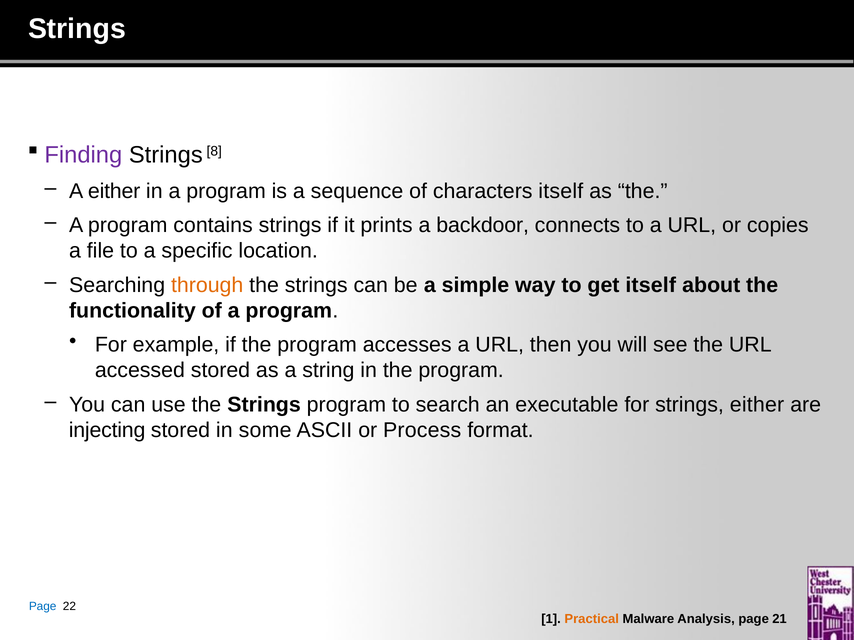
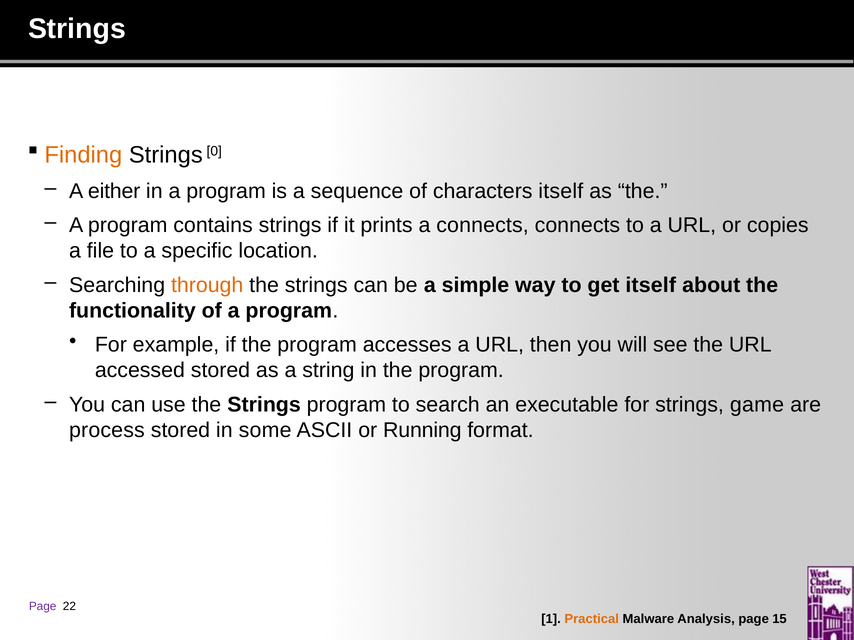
Finding colour: purple -> orange (83, 155)
8: 8 -> 0 (214, 151)
a backdoor: backdoor -> connects (483, 225)
strings either: either -> game (757, 405)
injecting: injecting -> process (107, 430)
Process: Process -> Running (422, 430)
Page colour: blue -> purple (43, 607)
21: 21 -> 15 (779, 619)
